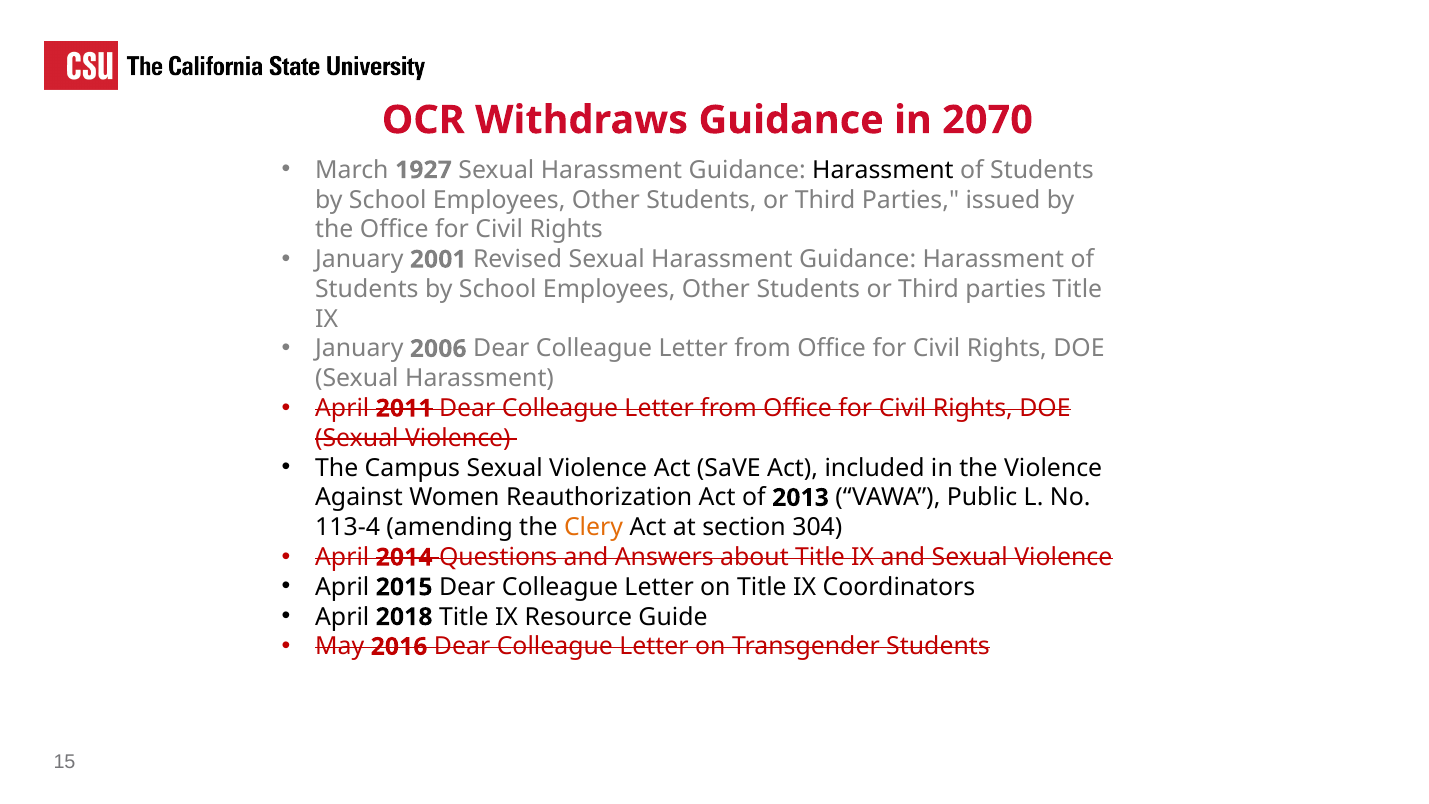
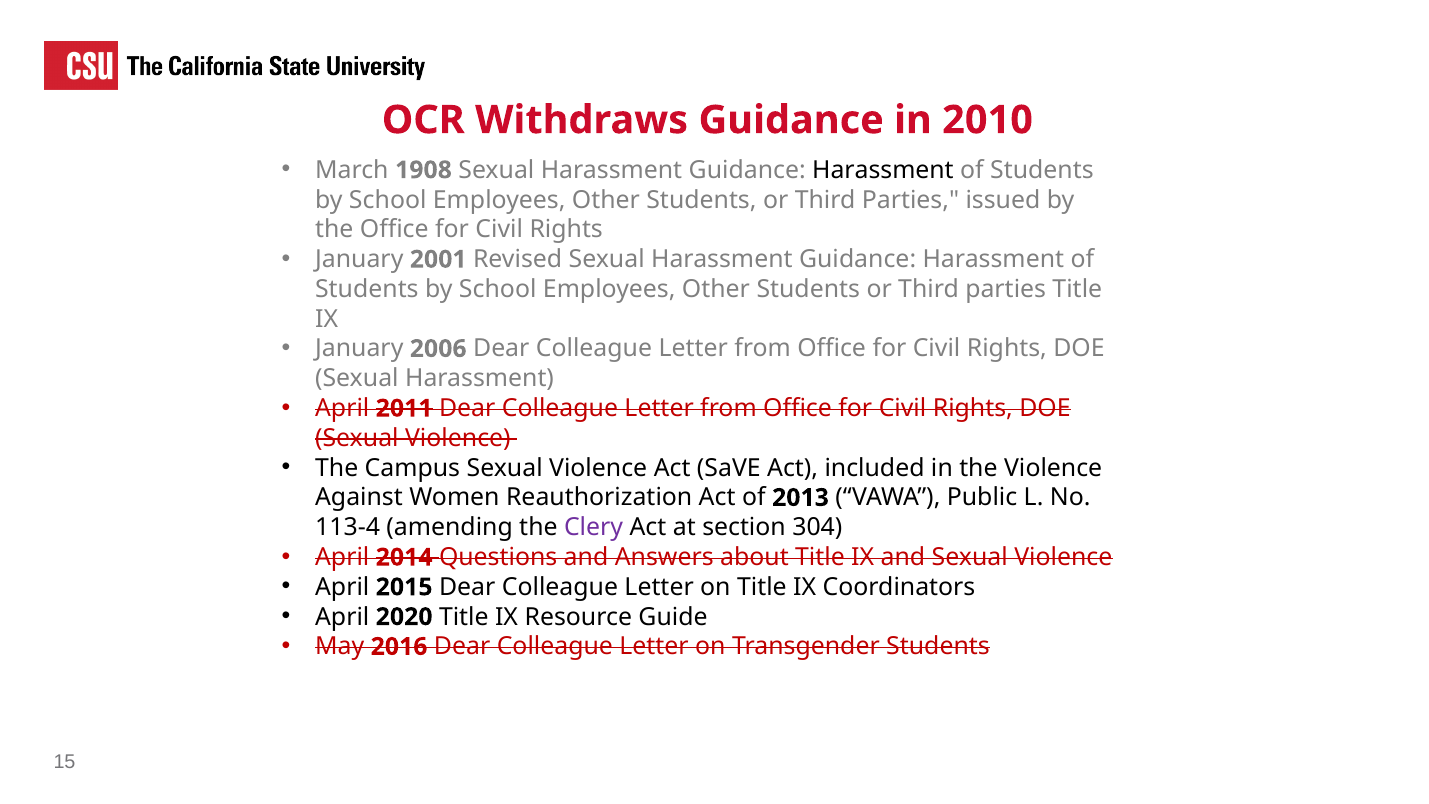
2070: 2070 -> 2010 (988, 120)
1927: 1927 -> 1908 (423, 170)
Clery colour: orange -> purple (594, 527)
2018: 2018 -> 2020 (404, 617)
